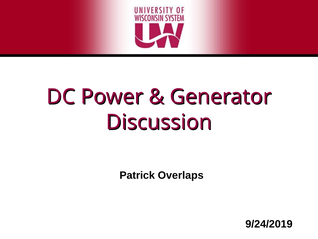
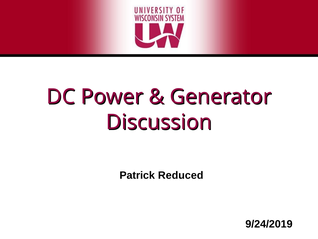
Overlaps: Overlaps -> Reduced (181, 175)
